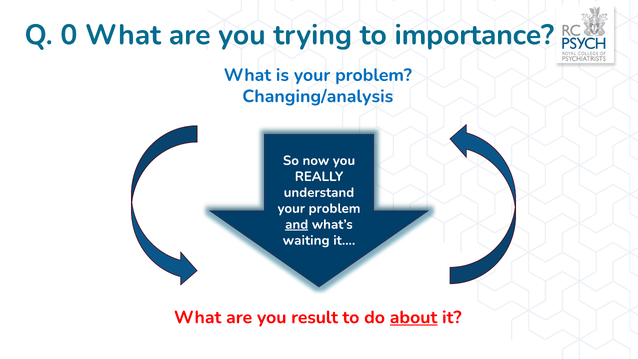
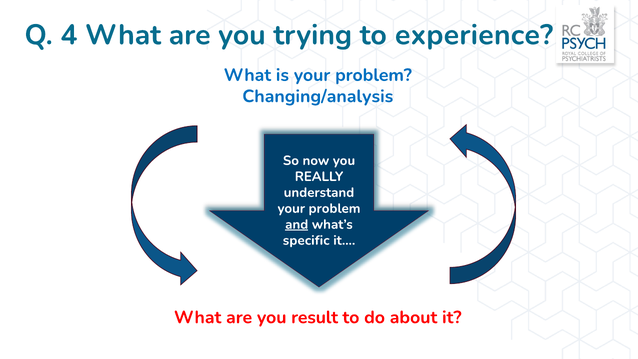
0: 0 -> 4 (69, 35)
importance: importance -> experience (474, 35)
waiting: waiting -> specific (306, 240)
about underline: present -> none (414, 317)
